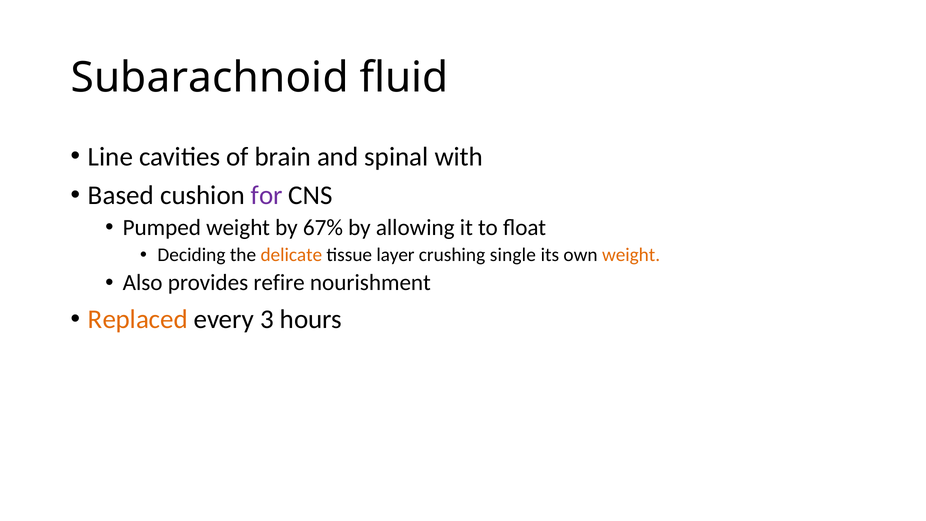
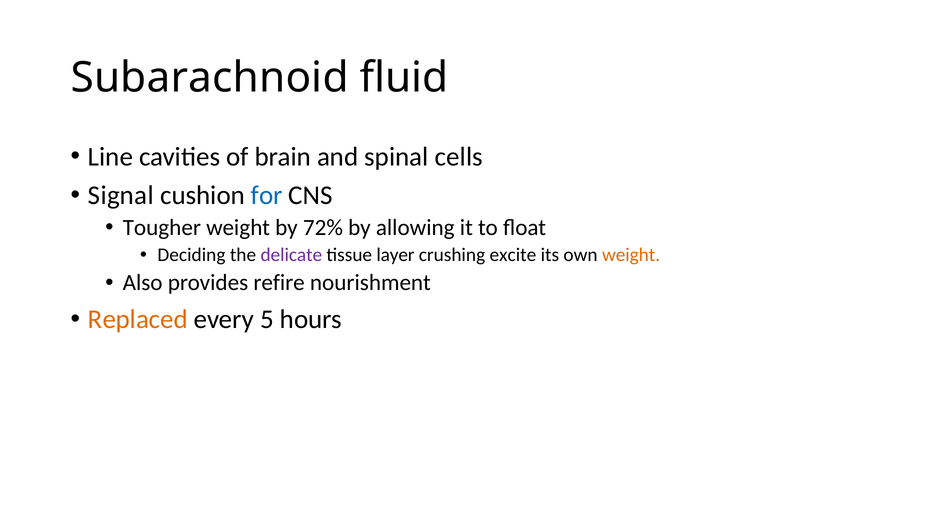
with: with -> cells (459, 157)
Based: Based -> Signal (121, 195)
for colour: purple -> blue (267, 195)
Pumped: Pumped -> Tougher (162, 227)
67%: 67% -> 72% (323, 227)
delicate colour: orange -> purple (291, 255)
single: single -> excite (513, 255)
3: 3 -> 5 (267, 319)
